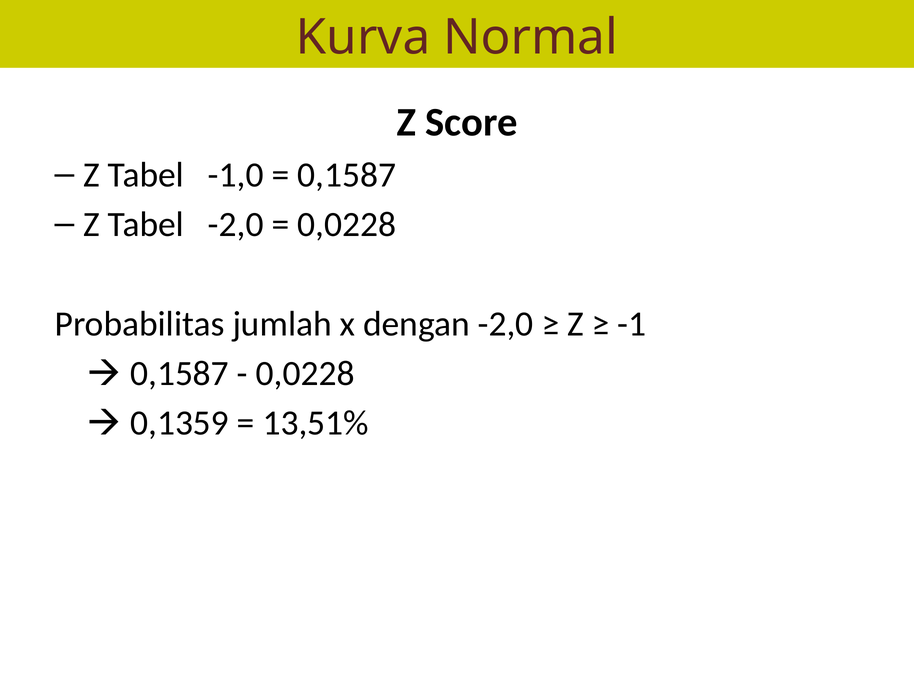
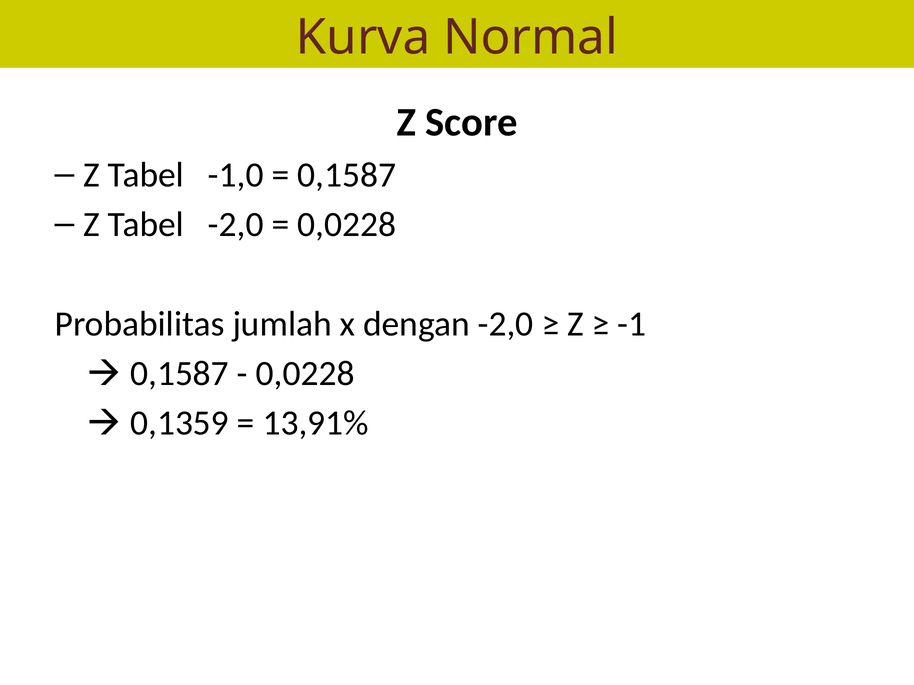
13,51%: 13,51% -> 13,91% (316, 424)
